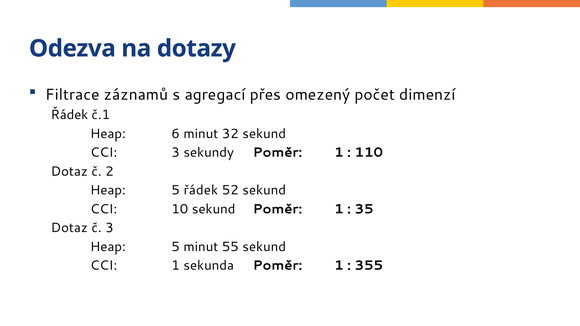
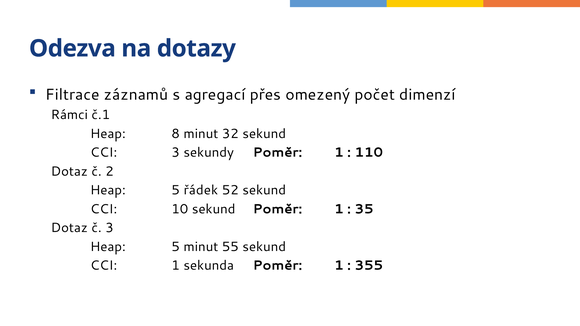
Řádek: Řádek -> Rámci (69, 115)
6: 6 -> 8 (176, 134)
